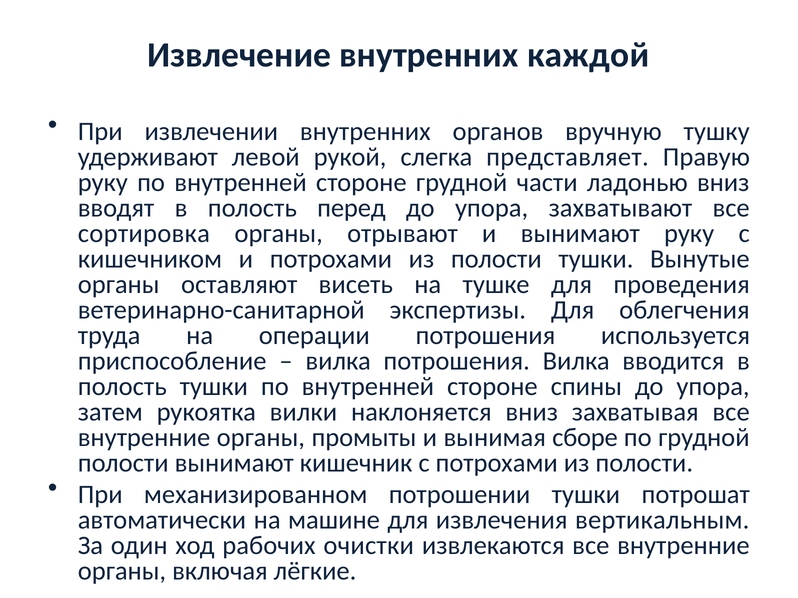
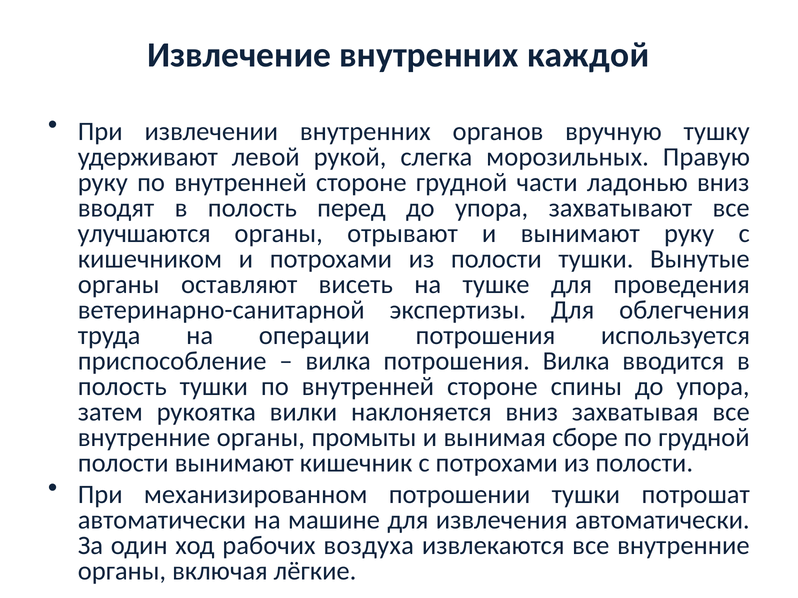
представляет: представляет -> морозильных (568, 157)
сортировка: сортировка -> улучшаются (144, 234)
извлечения вертикальным: вертикальным -> автоматически (662, 520)
очистки: очистки -> воздуха (369, 546)
